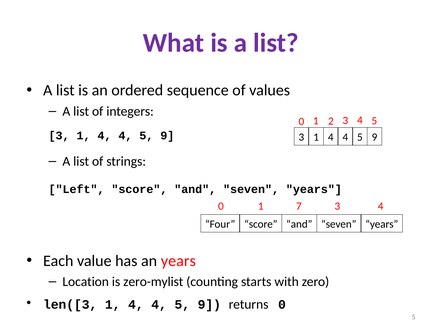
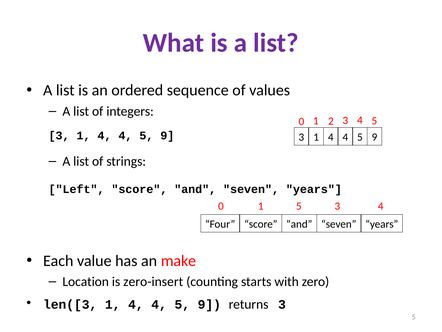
1 7: 7 -> 5 (299, 206)
an years: years -> make (178, 260)
zero-mylist: zero-mylist -> zero-insert (153, 281)
returns 0: 0 -> 3 (282, 304)
